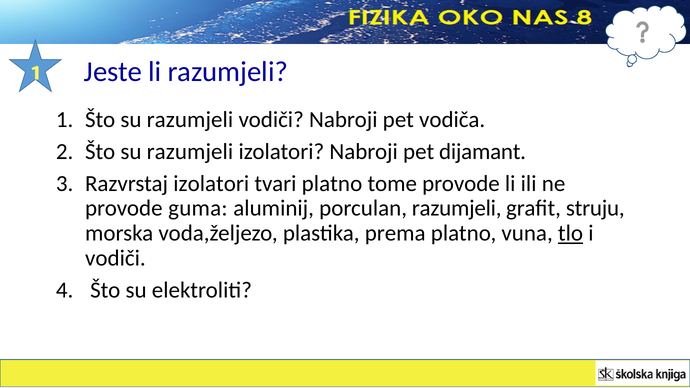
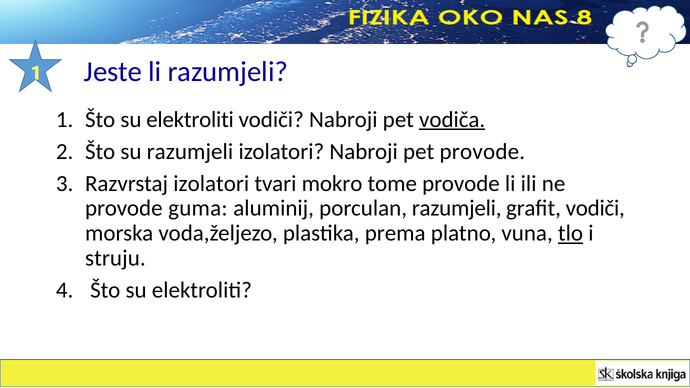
1 Što su razumjeli: razumjeli -> elektroliti (190, 120)
vodiča underline: none -> present (452, 120)
pet dijamant: dijamant -> provode (482, 152)
tvari platno: platno -> mokro (332, 184)
grafit struju: struju -> vodiči (595, 208)
vodiči: vodiči -> struju (115, 258)
